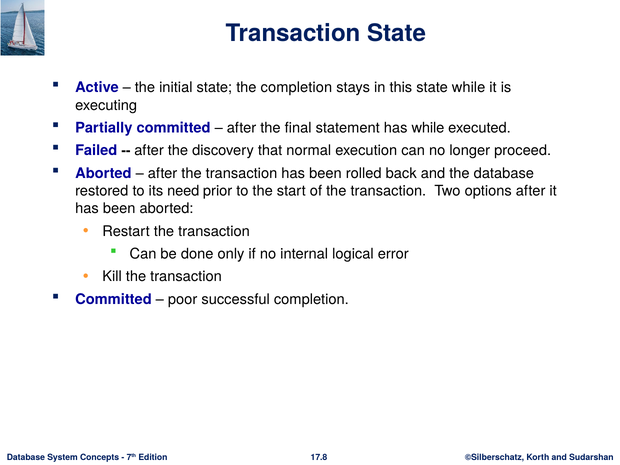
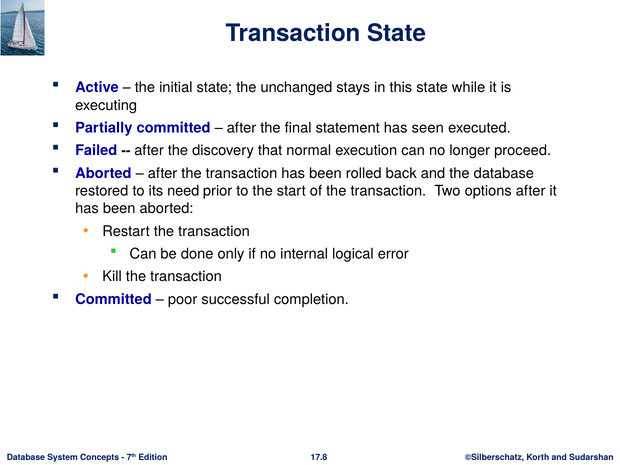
the completion: completion -> unchanged (296, 88)
has while: while -> seen (428, 128)
